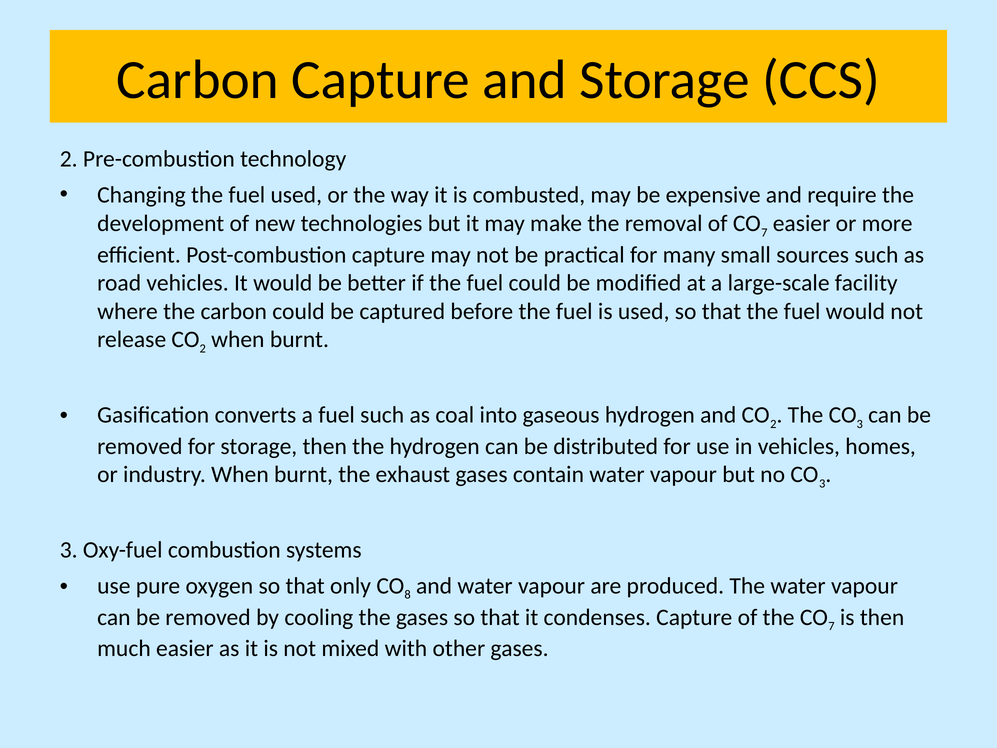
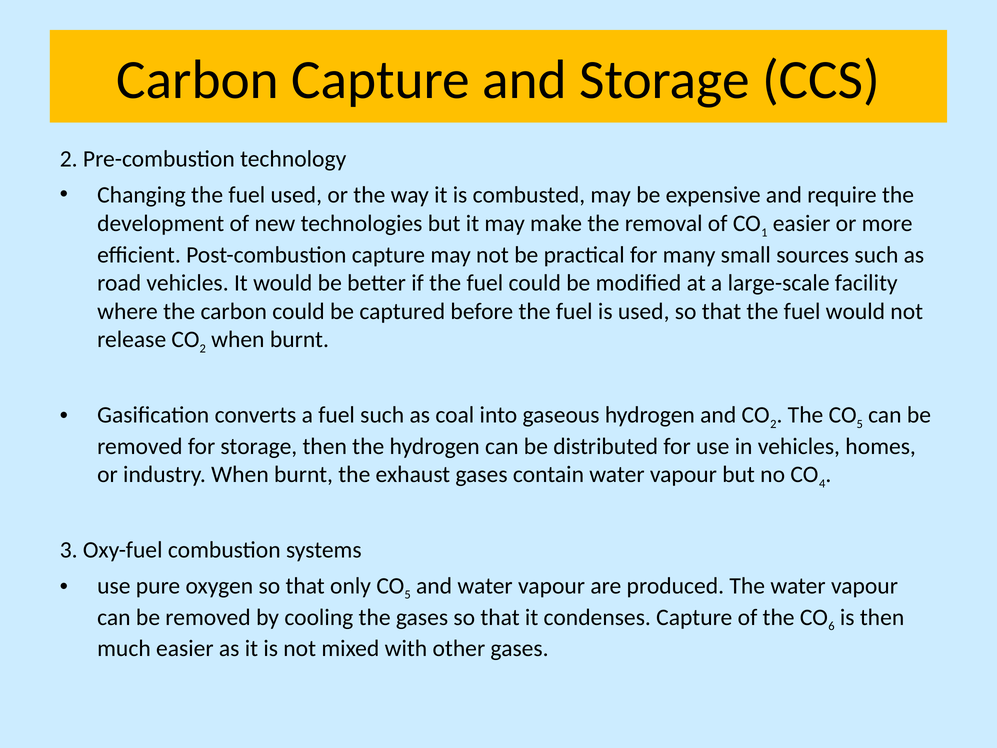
7: 7 -> 1 (764, 232)
3: 3 -> 5 (860, 424)
3: 3 -> 4 (822, 483)
8: 8 -> 5 (408, 595)
7: 7 -> 6 (832, 626)
